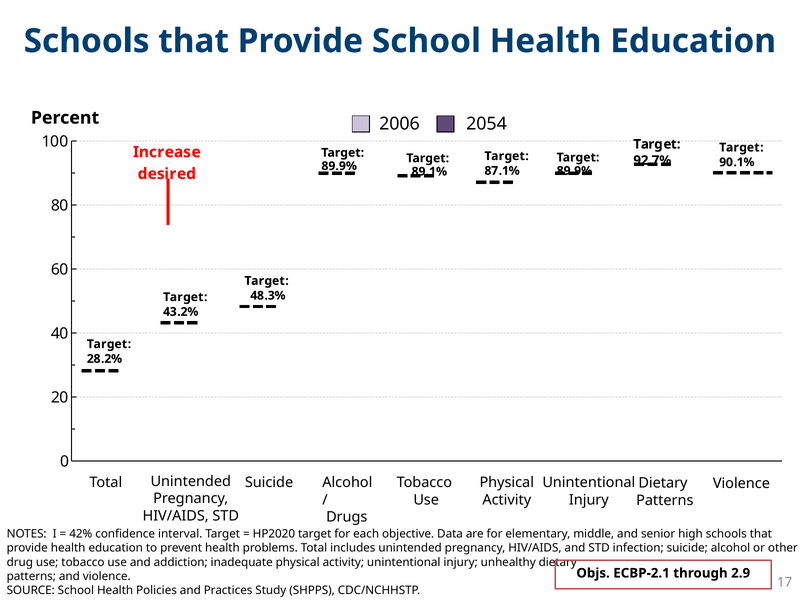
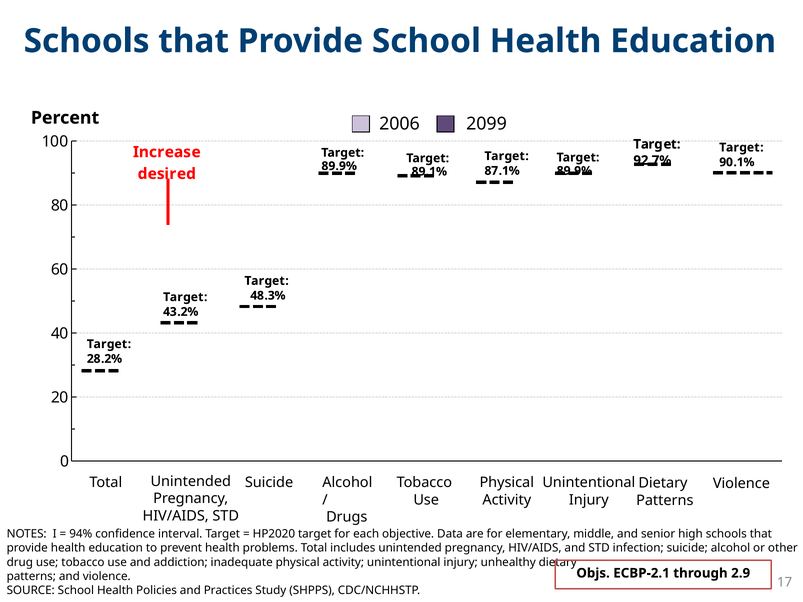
2054: 2054 -> 2099 (487, 124)
42%: 42% -> 94% (81, 534)
